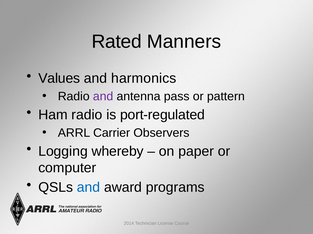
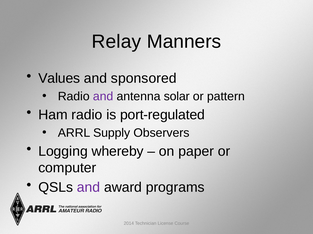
Rated: Rated -> Relay (116, 42)
harmonics: harmonics -> sponsored (144, 79)
pass: pass -> solar (177, 97)
Carrier: Carrier -> Supply (112, 133)
and colour: blue -> purple (89, 188)
